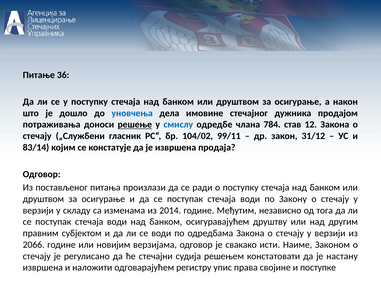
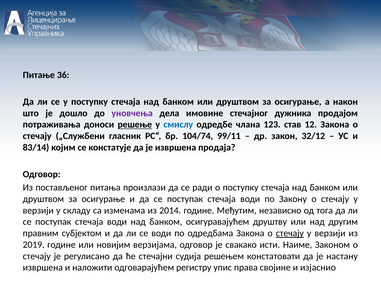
уновчења colour: blue -> purple (132, 113)
784: 784 -> 123 (272, 124)
104/02: 104/02 -> 104/74 (198, 136)
31/12: 31/12 -> 32/12 (313, 136)
стечају underline: none -> present (290, 233)
2066: 2066 -> 2019 (34, 244)
поступке: поступке -> изјаснио (318, 267)
